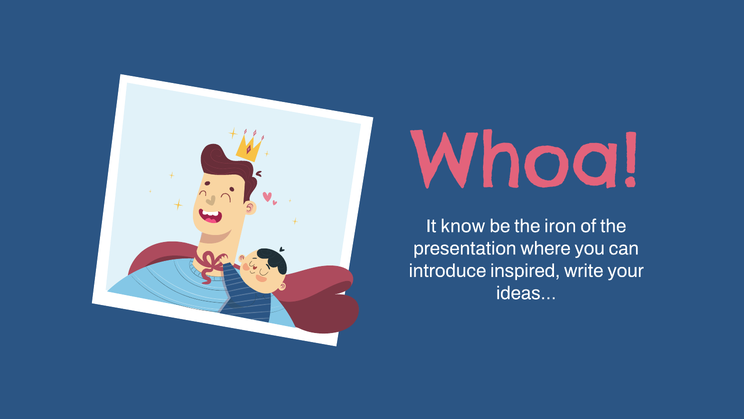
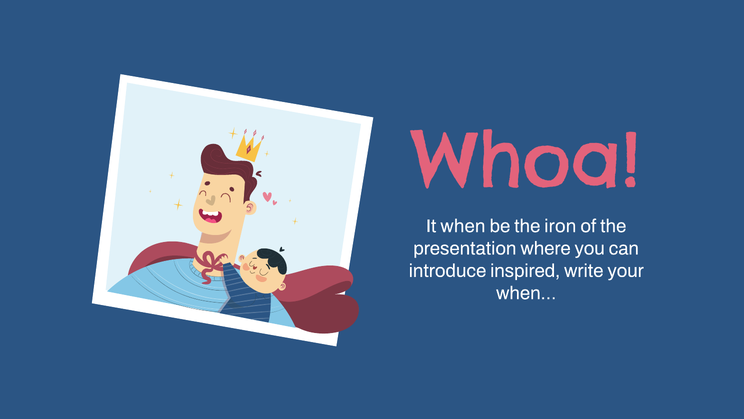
know: know -> when (463, 226)
ideas…: ideas… -> when… (526, 293)
